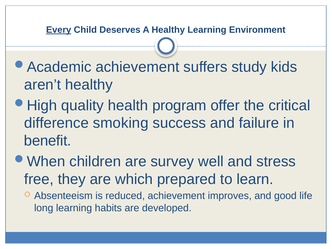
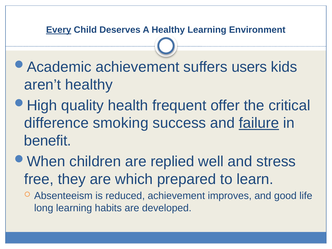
study: study -> users (249, 67)
program: program -> frequent (179, 105)
failure underline: none -> present (259, 123)
survey: survey -> replied (172, 162)
